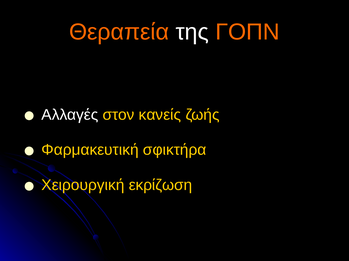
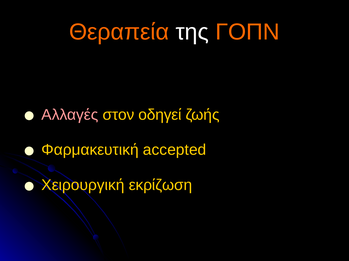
Αλλαγές colour: white -> pink (70, 115)
κανείς: κανείς -> οδηγεί (160, 115)
σφικτήρα: σφικτήρα -> accepted (175, 150)
